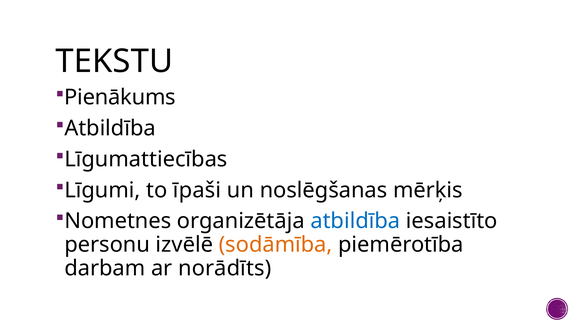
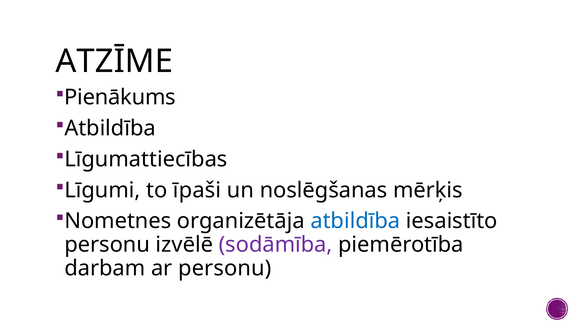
TEKSTU: TEKSTU -> ATZĪME (114, 62)
sodāmība colour: orange -> purple (276, 245)
ar norādīts: norādīts -> personu (225, 269)
